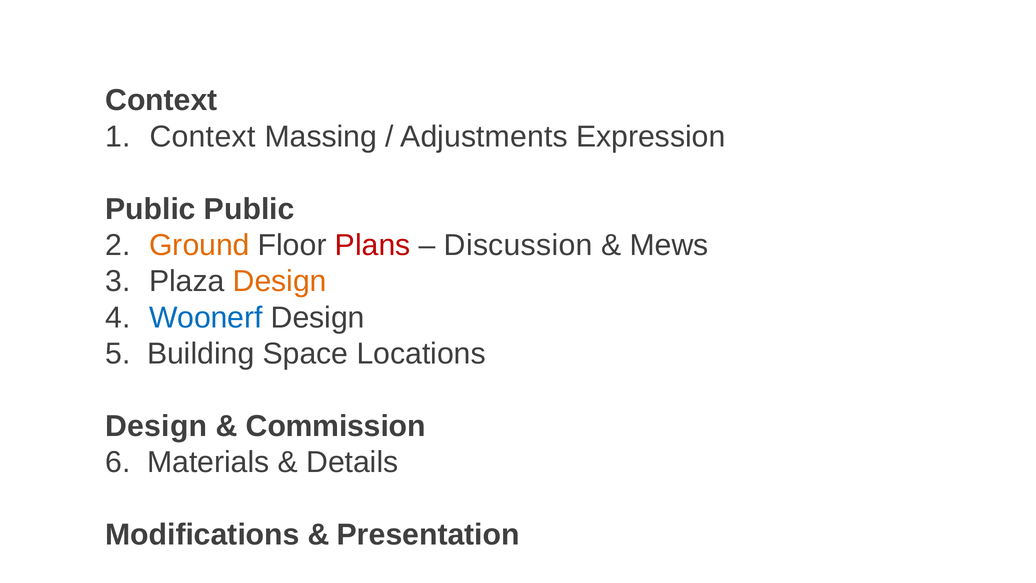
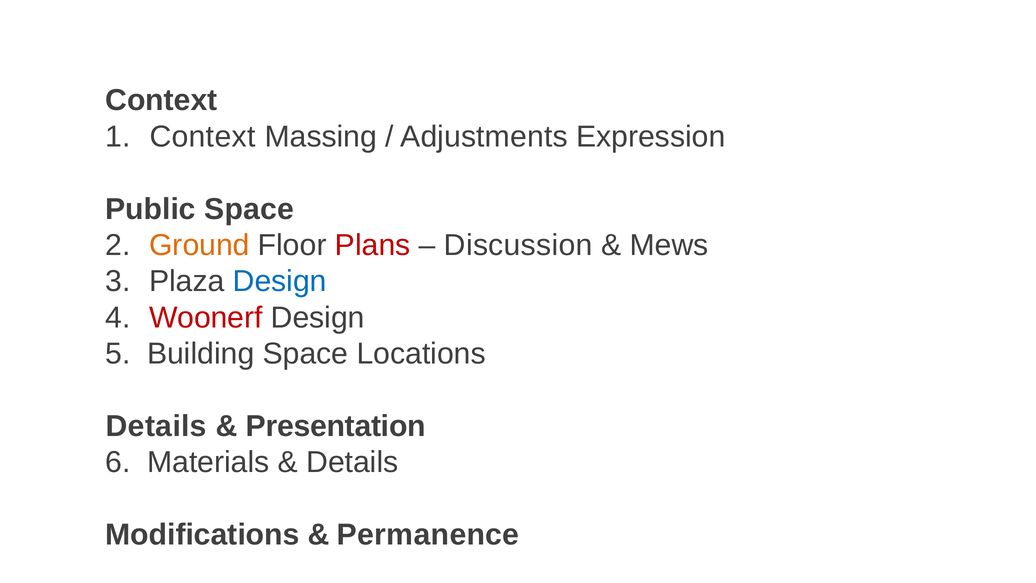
Public Public: Public -> Space (249, 209)
Design colour: orange -> blue (280, 281)
Woonerf colour: blue -> red (206, 318)
Design: Design -> Details (156, 426)
Commission: Commission -> Presentation (336, 426)
Presentation: Presentation -> Permanence (428, 535)
